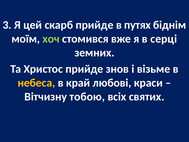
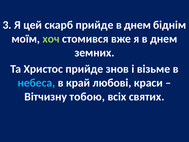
путях: путях -> днем (137, 25)
я в серці: серці -> днем (164, 39)
небеса colour: yellow -> light blue (36, 83)
